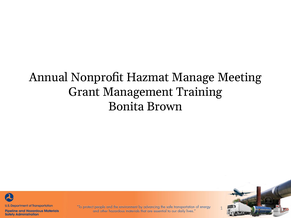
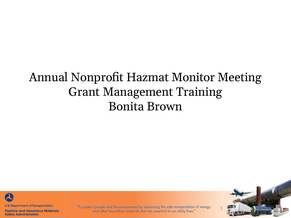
Manage: Manage -> Monitor (193, 77)
